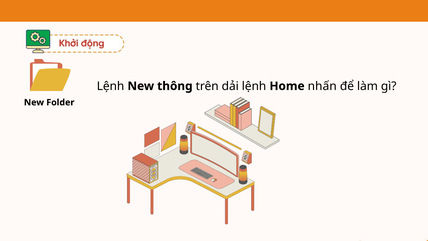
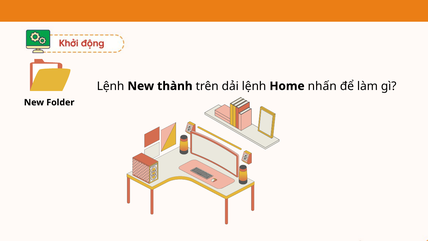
thông: thông -> thành (175, 86)
